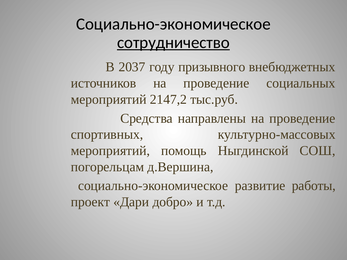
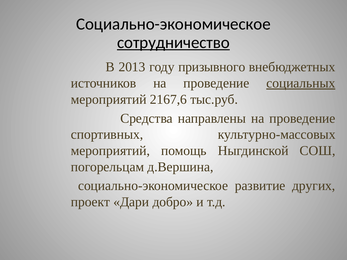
2037: 2037 -> 2013 (132, 67)
социальных underline: none -> present (301, 83)
2147,2: 2147,2 -> 2167,6 (168, 100)
работы: работы -> других (314, 186)
